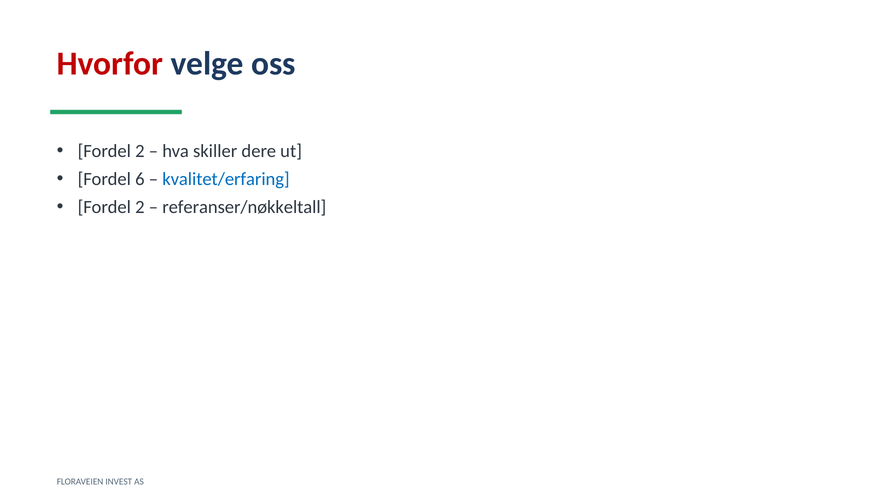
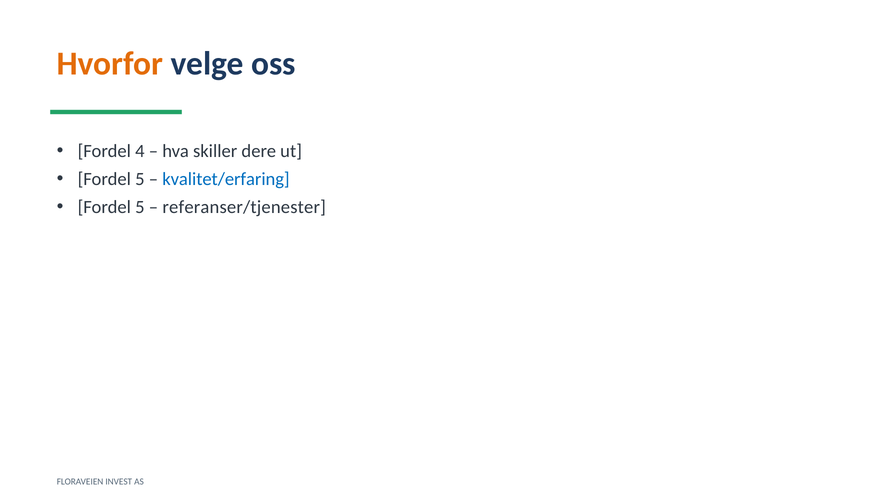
Hvorfor colour: red -> orange (110, 64)
2: 2 -> 4 (140, 151)
6: 6 -> 5 (140, 179)
2: 2 -> 5 (140, 207)
referanser/nøkkeltall: referanser/nøkkeltall -> referanser/tjenester (244, 207)
